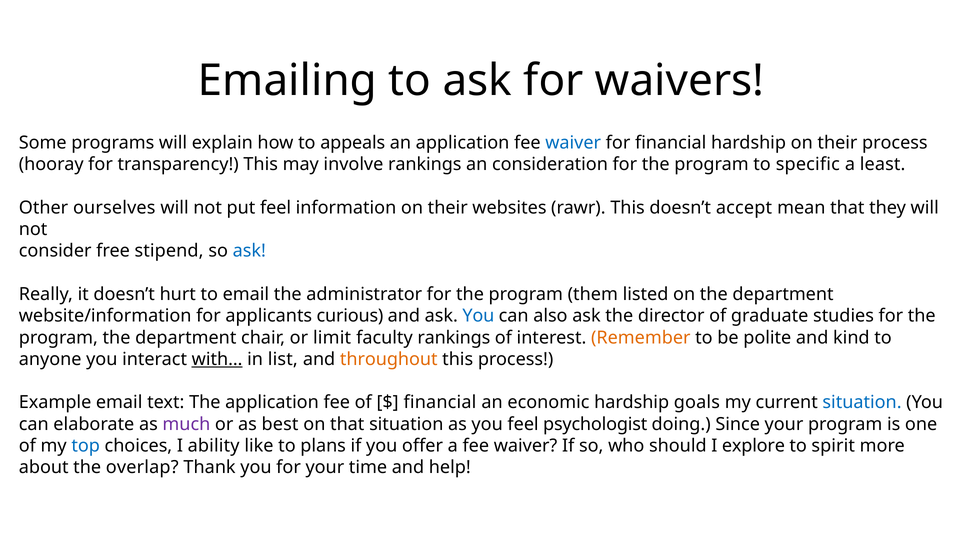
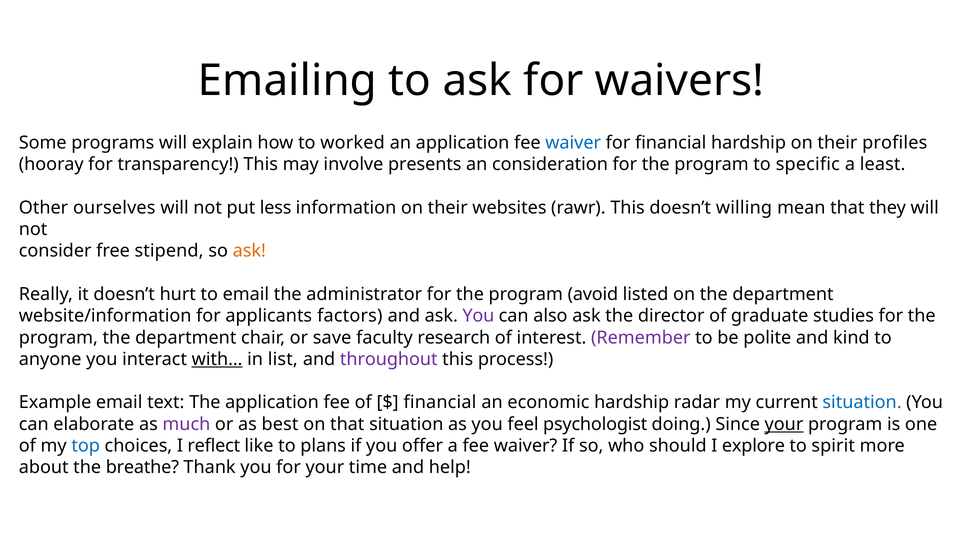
appeals: appeals -> worked (353, 143)
their process: process -> profiles (895, 143)
involve rankings: rankings -> presents (425, 165)
put feel: feel -> less (276, 208)
accept: accept -> willing (744, 208)
ask colour: blue -> orange (249, 251)
them: them -> avoid (593, 295)
curious: curious -> factors (350, 316)
You colour: blue -> purple (478, 316)
limit: limit -> save (332, 338)
faculty rankings: rankings -> research (454, 338)
Remember colour: orange -> purple (641, 338)
throughout colour: orange -> purple (389, 360)
goals: goals -> radar (697, 403)
your underline: none -> present (784, 425)
ability: ability -> reflect (214, 446)
overlap: overlap -> breathe (142, 468)
